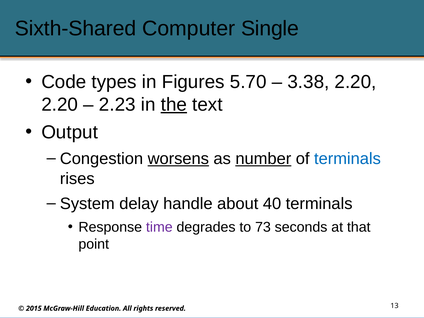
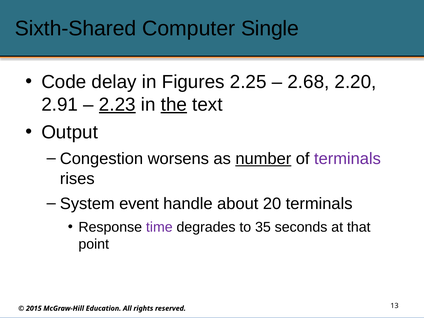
types: types -> delay (114, 82)
5.70: 5.70 -> 2.25 (248, 82)
3.38: 3.38 -> 2.68 (308, 82)
2.20: 2.20 -> 2.91 (60, 105)
2.23 underline: none -> present (117, 105)
worsens underline: present -> none (178, 159)
terminals colour: blue -> purple (347, 159)
delay: delay -> event (139, 204)
40: 40 -> 20 (272, 204)
73: 73 -> 35 (263, 227)
